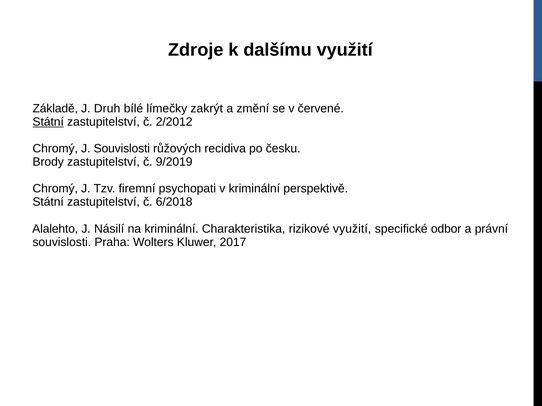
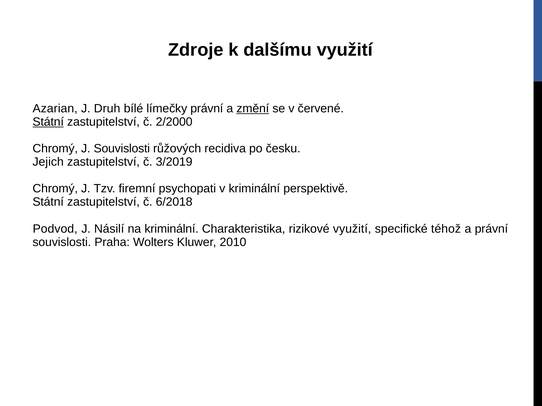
Základě: Základě -> Azarian (55, 109)
límečky zakrýt: zakrýt -> právní (207, 109)
změní underline: none -> present (253, 109)
2/2012: 2/2012 -> 2/2000 (174, 122)
Brody: Brody -> Jejich (48, 162)
9/2019: 9/2019 -> 3/2019 (174, 162)
Alalehto: Alalehto -> Podvod (55, 229)
odbor: odbor -> téhož (446, 229)
2017: 2017 -> 2010 (233, 242)
